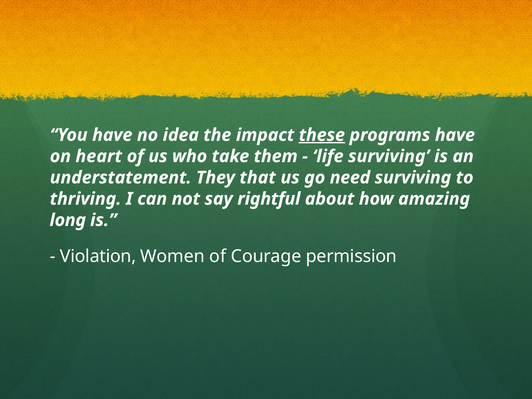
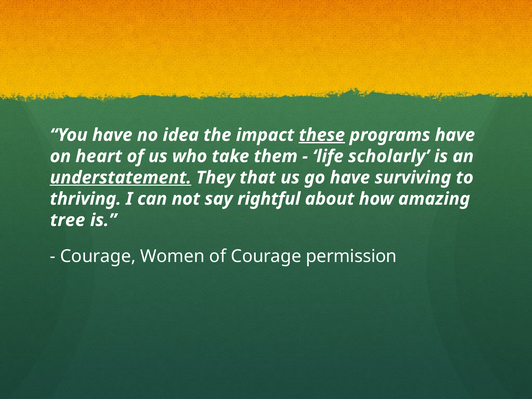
life surviving: surviving -> scholarly (389, 156)
understatement underline: none -> present (121, 178)
go need: need -> have (350, 178)
long: long -> tree (68, 220)
Violation: Violation -> Courage (98, 256)
